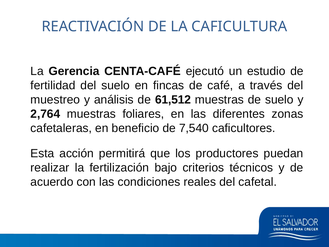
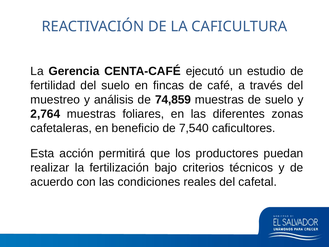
61,512: 61,512 -> 74,859 (173, 100)
